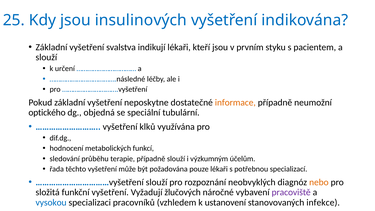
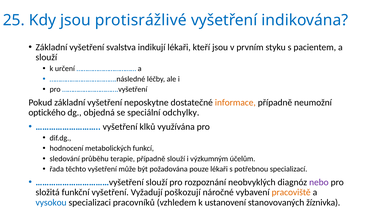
insulinových: insulinových -> protisrážlivé (141, 20)
tubulární: tubulární -> odchylky (181, 113)
nebo colour: orange -> purple (319, 182)
žlučových: žlučových -> poškozují (183, 192)
pracoviště colour: purple -> orange (291, 192)
infekce: infekce -> žíznivka (323, 202)
